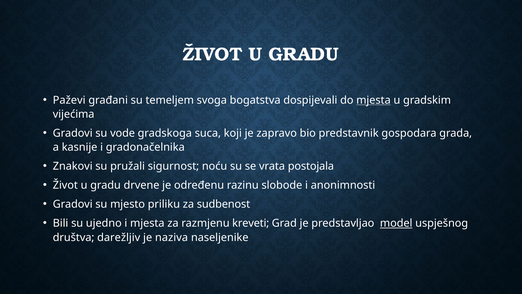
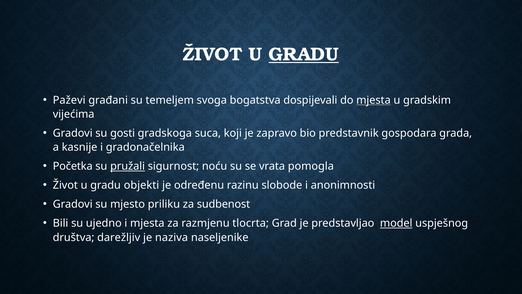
GRADU underline: none -> present (304, 54)
vode: vode -> gosti (123, 133)
Znakovi: Znakovi -> Početka (73, 166)
pružali underline: none -> present (128, 166)
postojala: postojala -> pomogla (311, 166)
drvene: drvene -> objekti (141, 185)
kreveti: kreveti -> tlocrta (251, 223)
